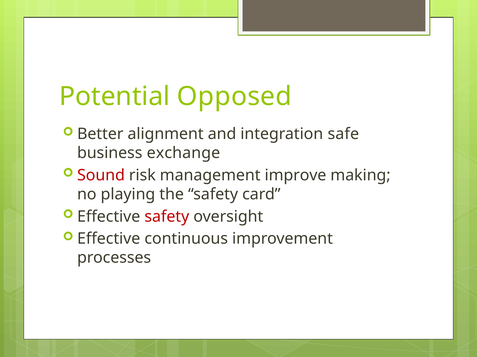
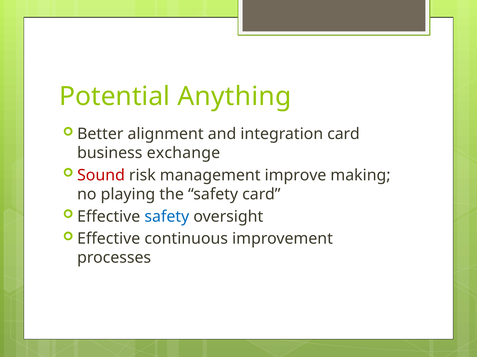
Opposed: Opposed -> Anything (234, 97)
integration safe: safe -> card (343, 134)
safety colour: red -> blue (167, 217)
